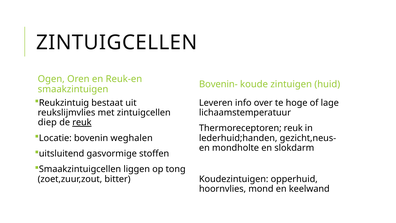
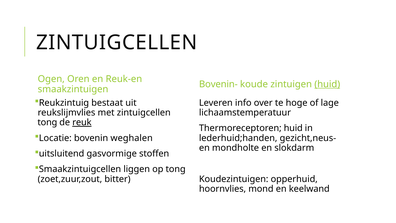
huid underline: none -> present (327, 84)
diep: diep -> tong (47, 122)
Thermoreceptoren reuk: reuk -> huid (293, 128)
